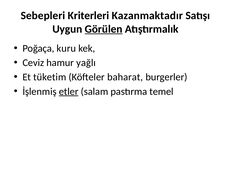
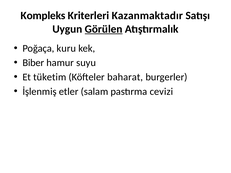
Sebepleri: Sebepleri -> Kompleks (43, 16)
Ceviz: Ceviz -> Biber (33, 63)
yağlı: yağlı -> suyu (86, 63)
etler underline: present -> none (69, 92)
temel: temel -> cevizi (161, 92)
